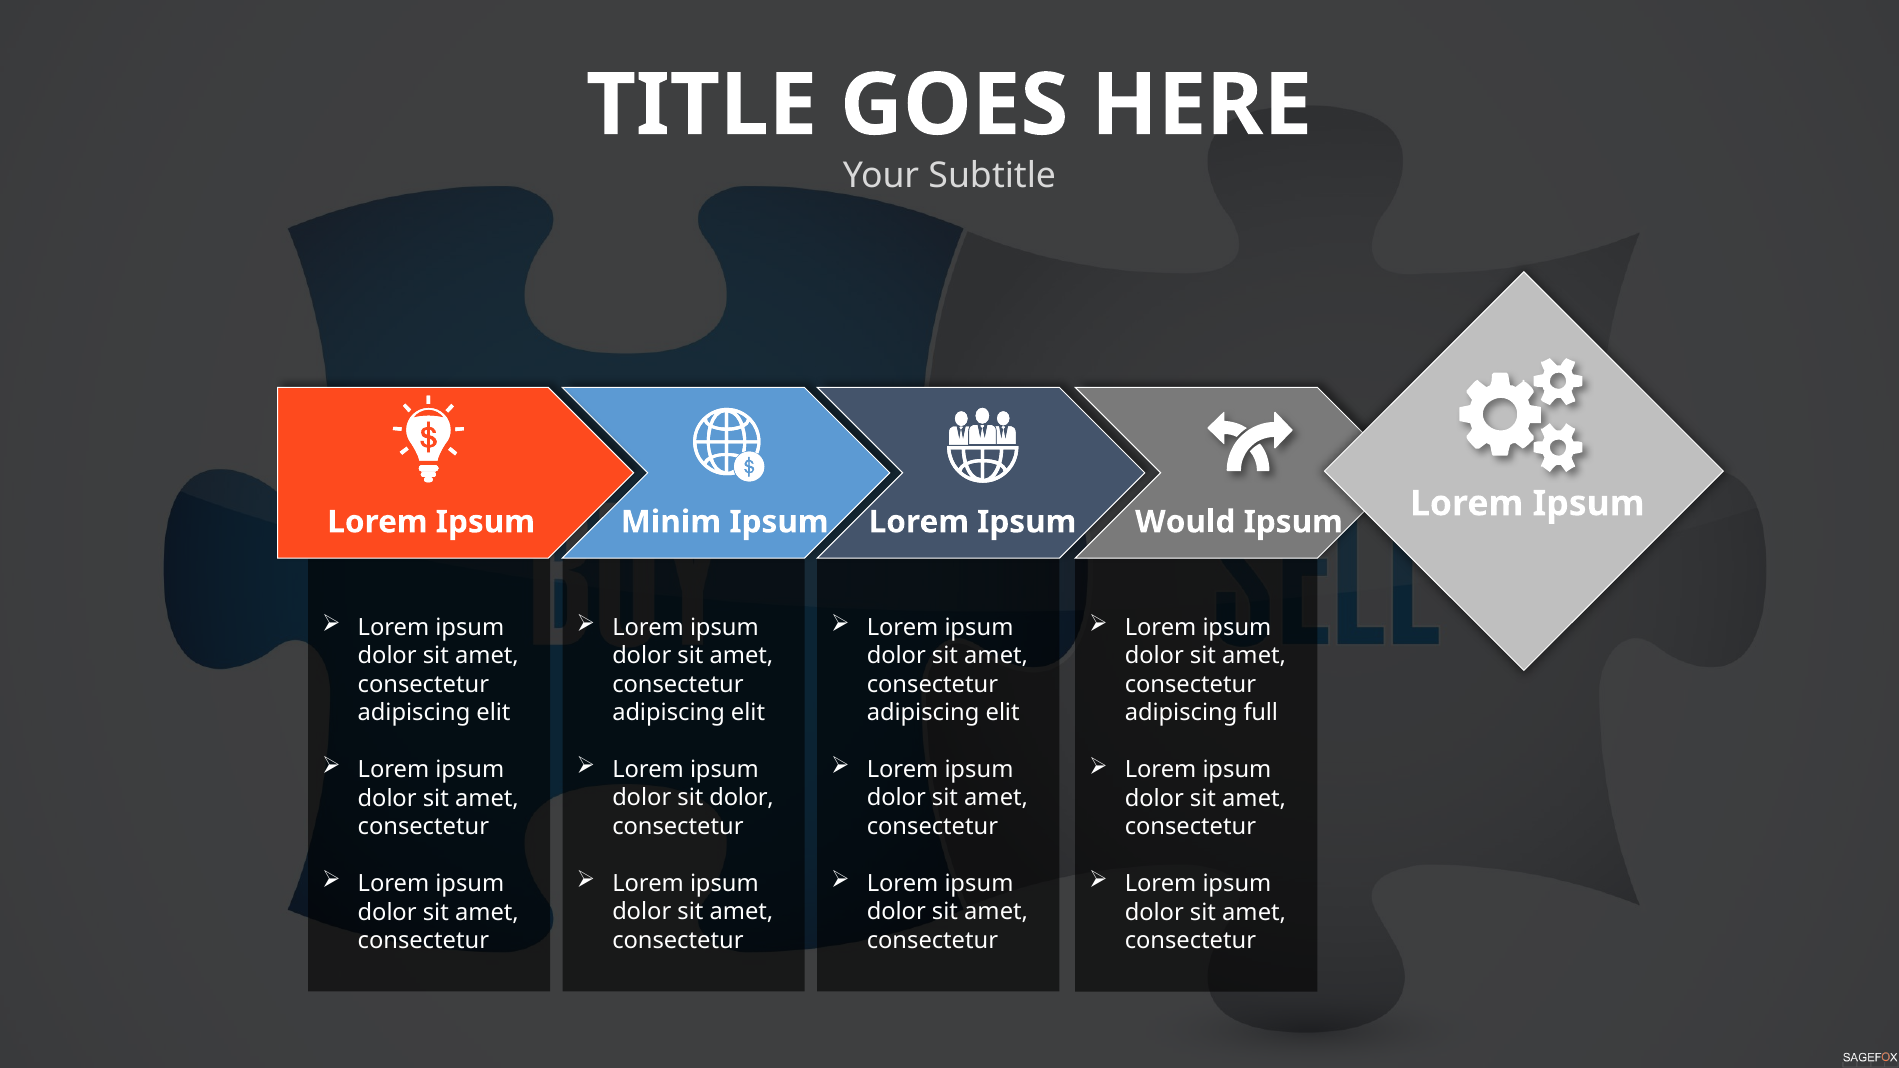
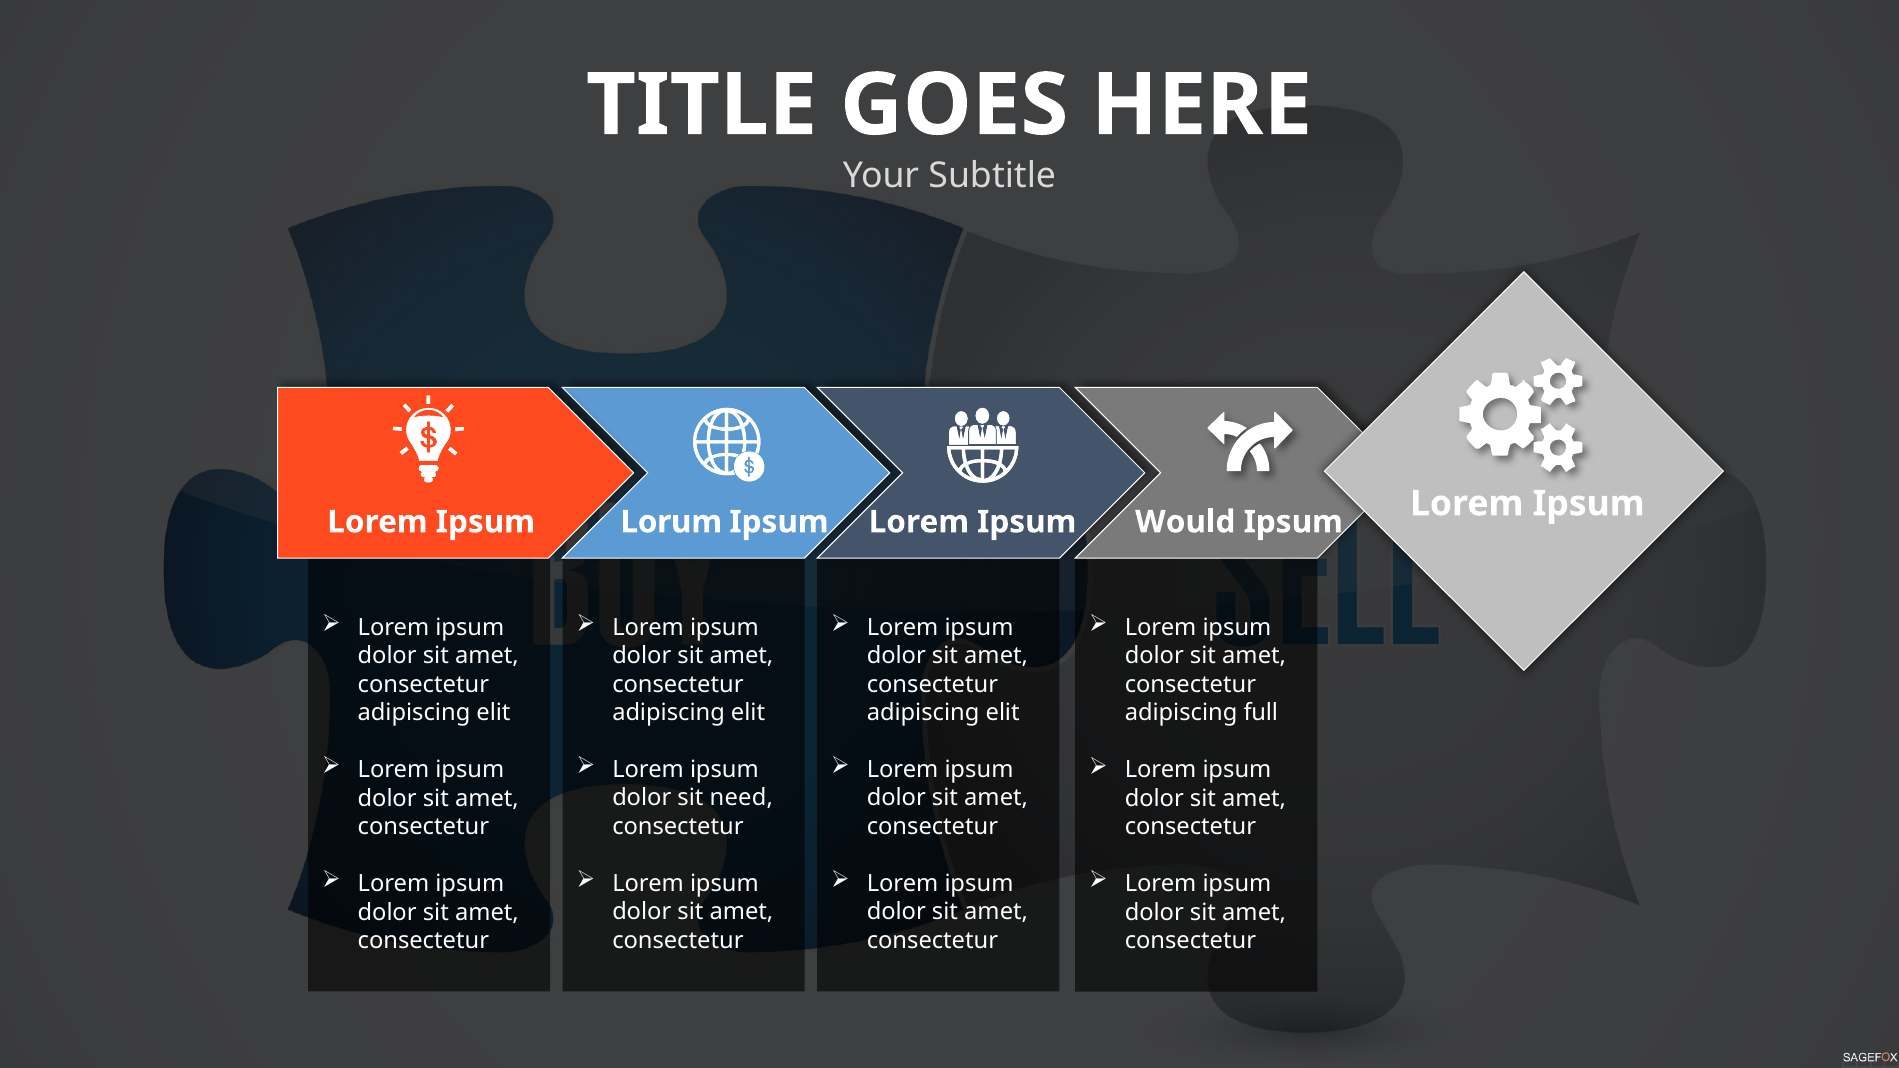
Minim: Minim -> Lorum (671, 522)
sit dolor: dolor -> need (741, 798)
